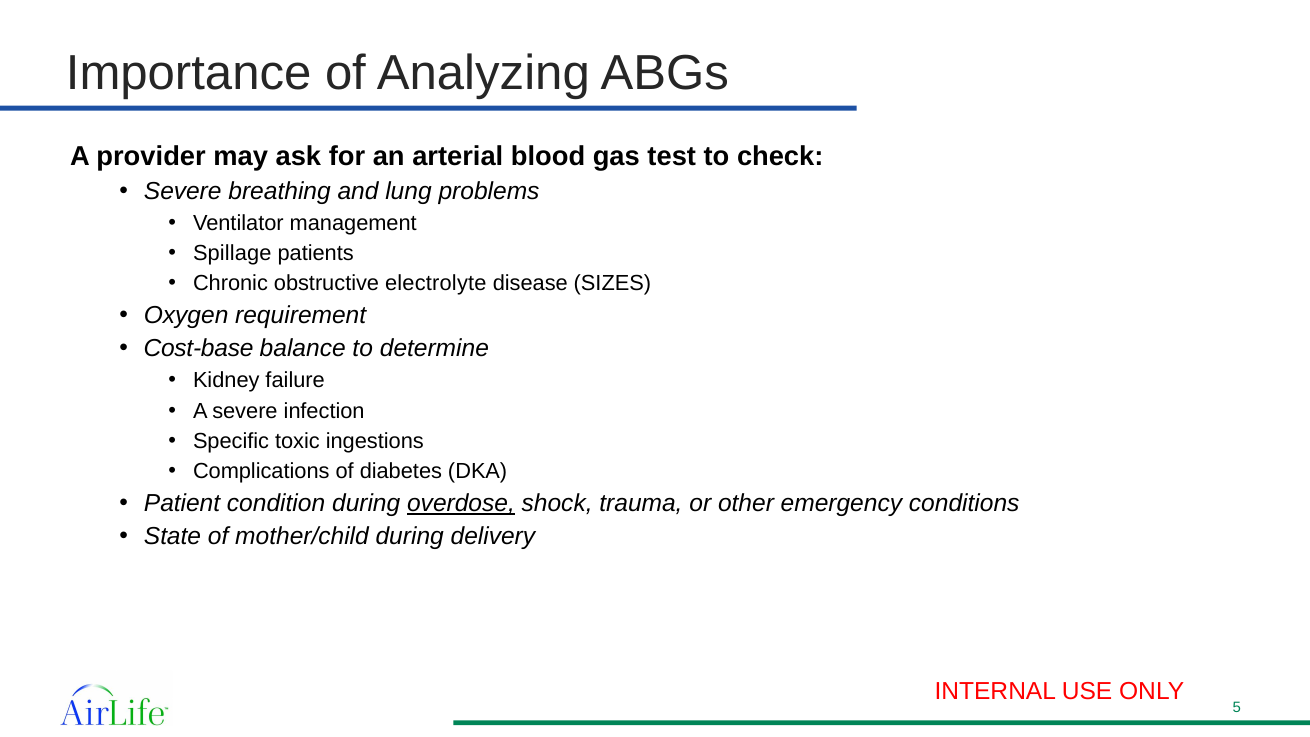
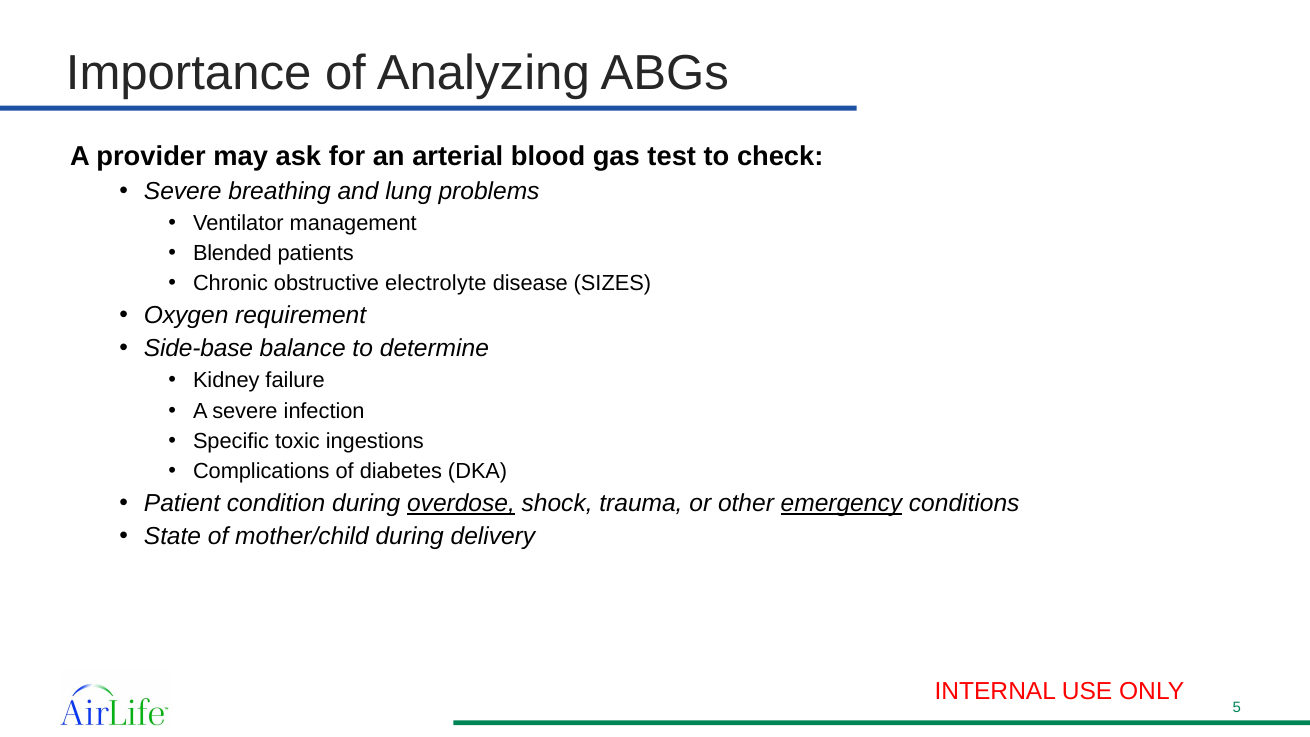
Spillage: Spillage -> Blended (232, 253)
Cost-base: Cost-base -> Side-base (198, 349)
emergency underline: none -> present (841, 503)
